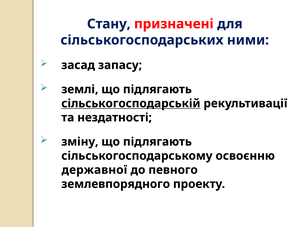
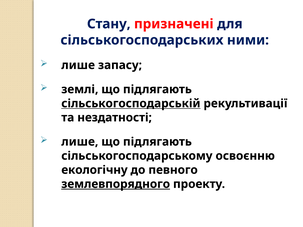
засад: засад -> лише (78, 65)
зміну: зміну -> лише (80, 142)
державної: державної -> екологічну (94, 170)
землевпорядного underline: none -> present (116, 184)
